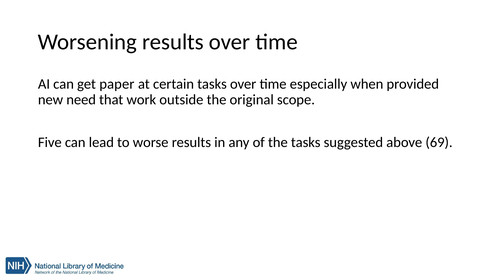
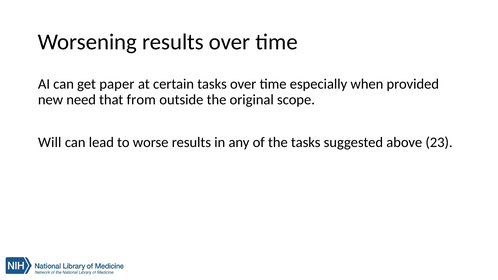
work: work -> from (141, 100)
Five: Five -> Will (50, 142)
69: 69 -> 23 (439, 142)
